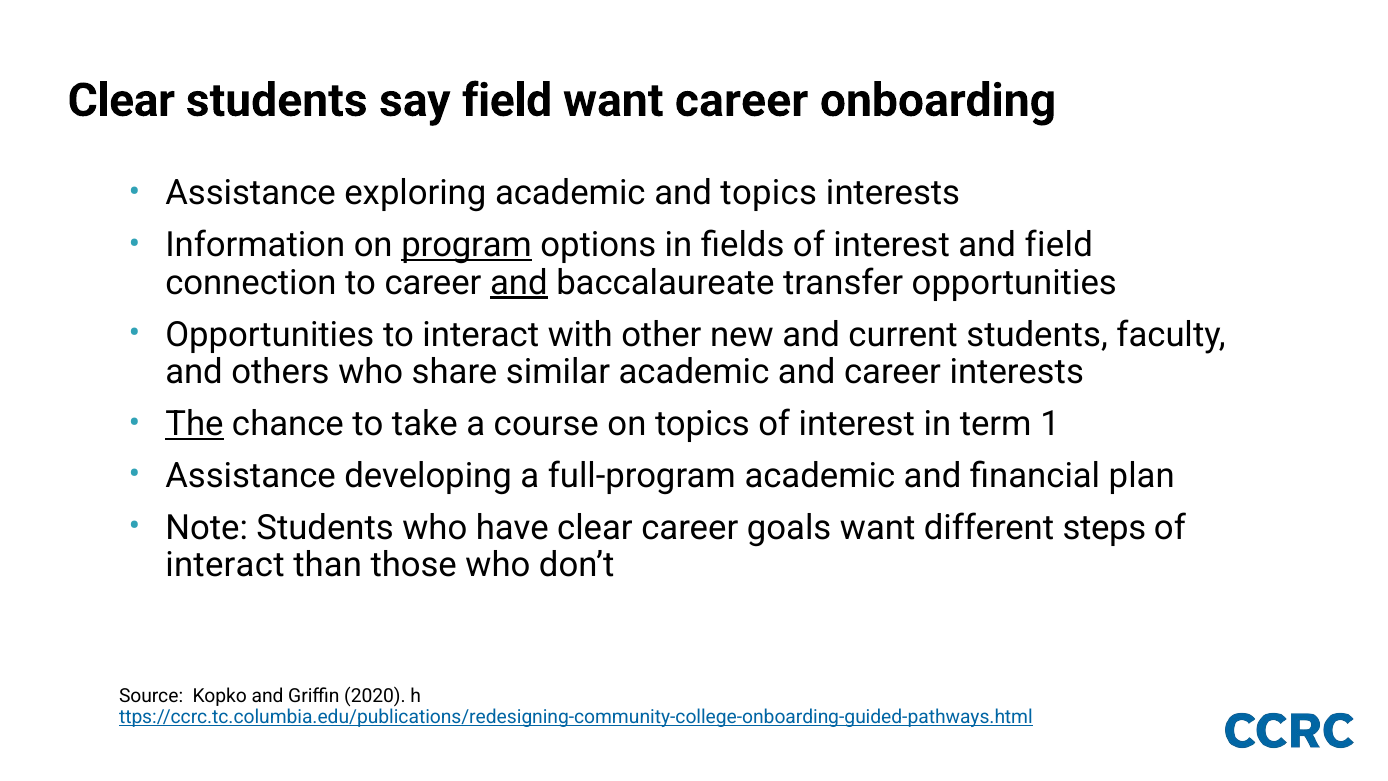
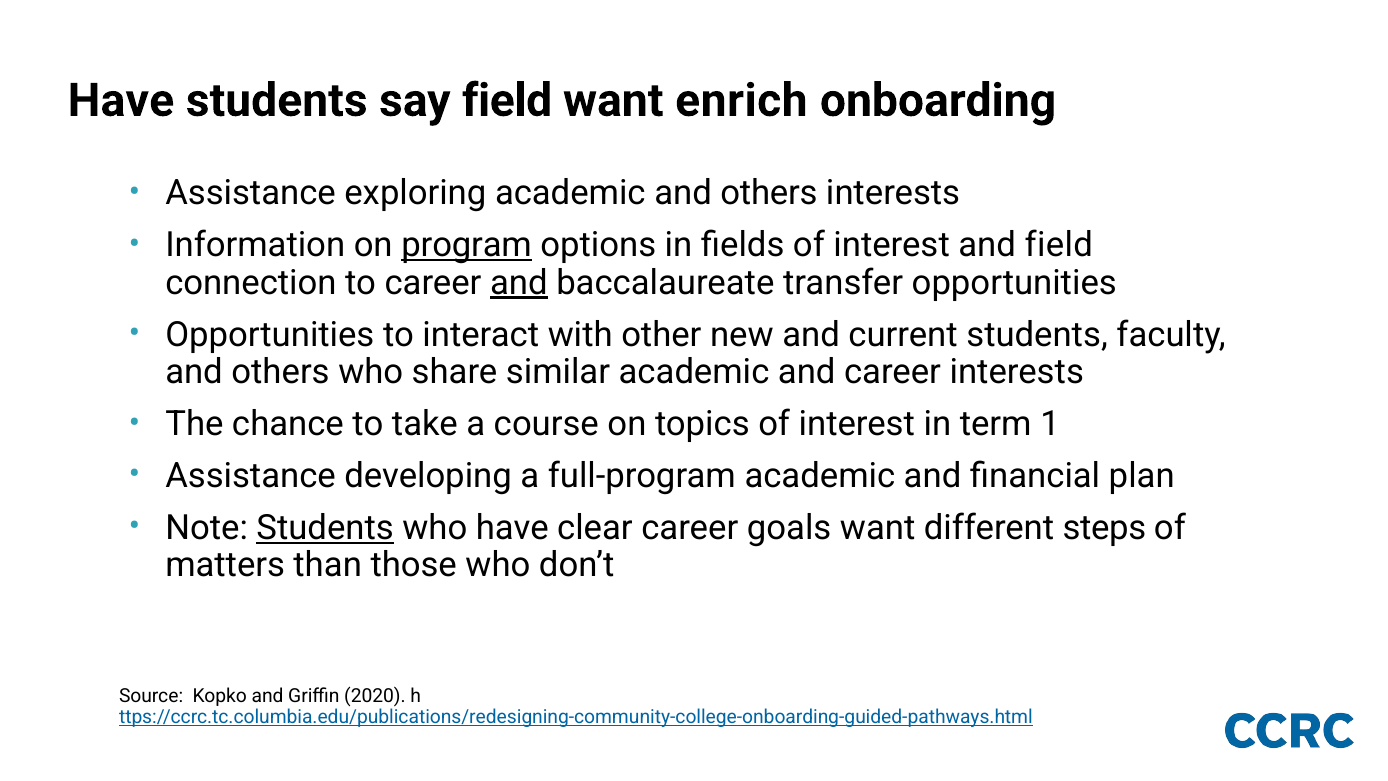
Clear: Clear -> Have (121, 101)
want career: career -> enrich (741, 101)
academic and topics: topics -> others (769, 193)
The underline: present -> none (194, 424)
Students underline: none -> present (325, 528)
interact: interact -> matters (225, 565)
